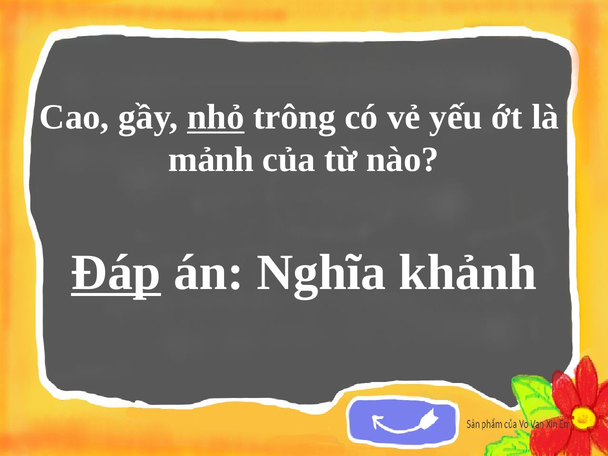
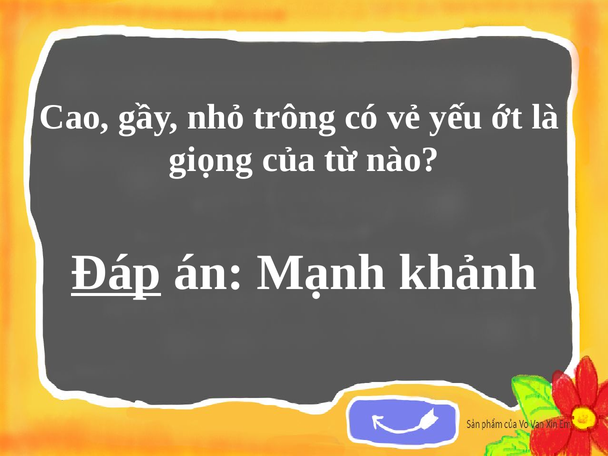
nhỏ underline: present -> none (216, 117)
mảnh: mảnh -> giọng (211, 160)
Nghĩa: Nghĩa -> Mạnh (321, 273)
